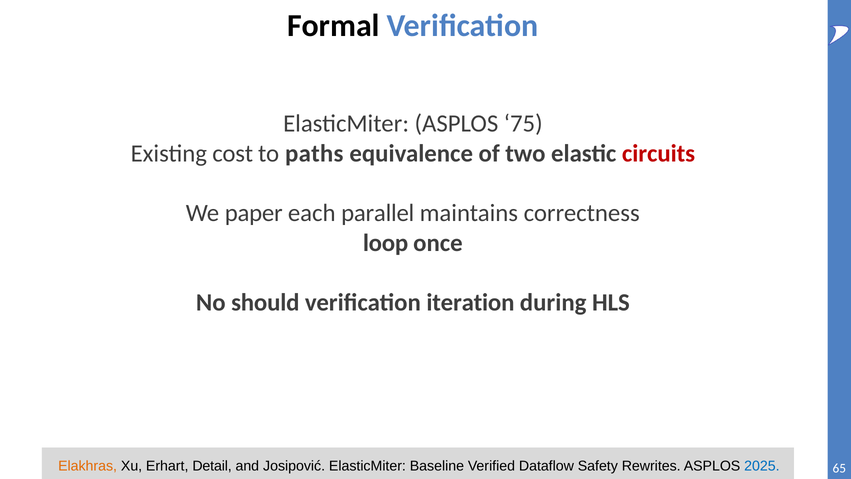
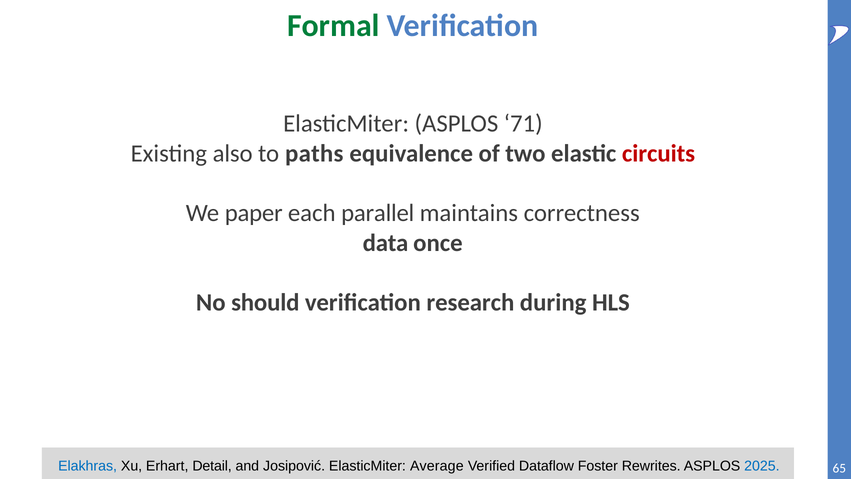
Formal colour: black -> green (333, 26)
75: 75 -> 71 (523, 124)
cost: cost -> also (233, 153)
loop: loop -> data (386, 243)
iteration: iteration -> research (470, 302)
Elakhras colour: orange -> blue (88, 466)
Baseline: Baseline -> Average (437, 466)
Safety: Safety -> Foster (598, 466)
